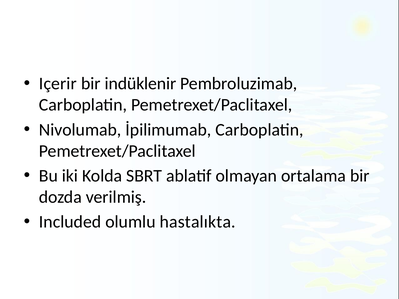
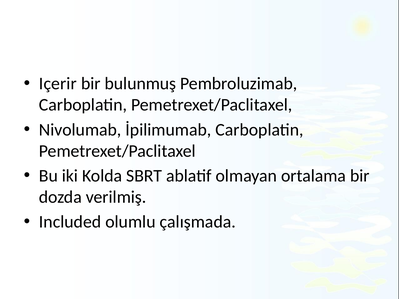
indüklenir: indüklenir -> bulunmuş (140, 84)
hastalıkta: hastalıkta -> çalışmada (198, 222)
